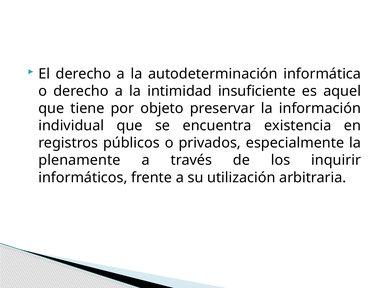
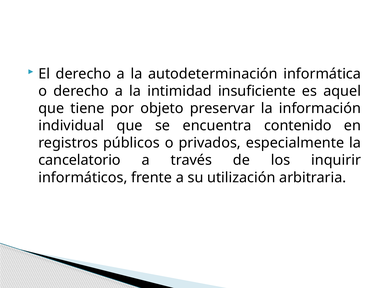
existencia: existencia -> contenido (298, 126)
plenamente: plenamente -> cancelatorio (80, 160)
